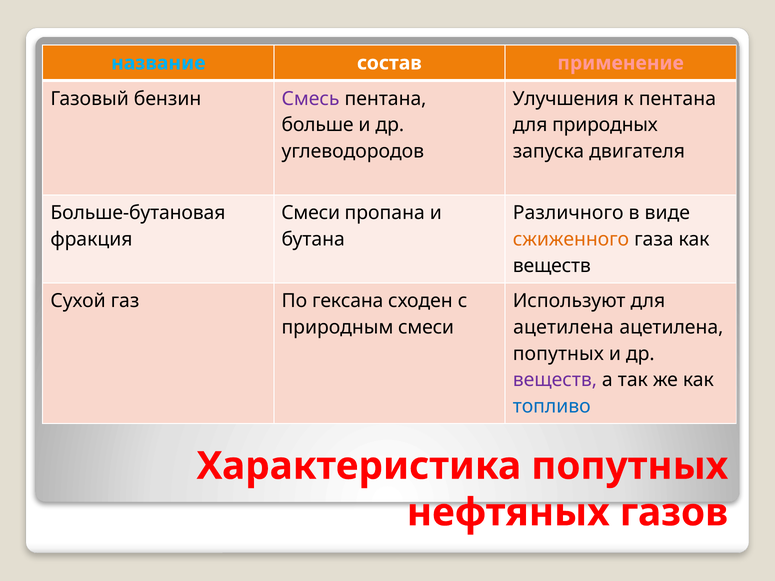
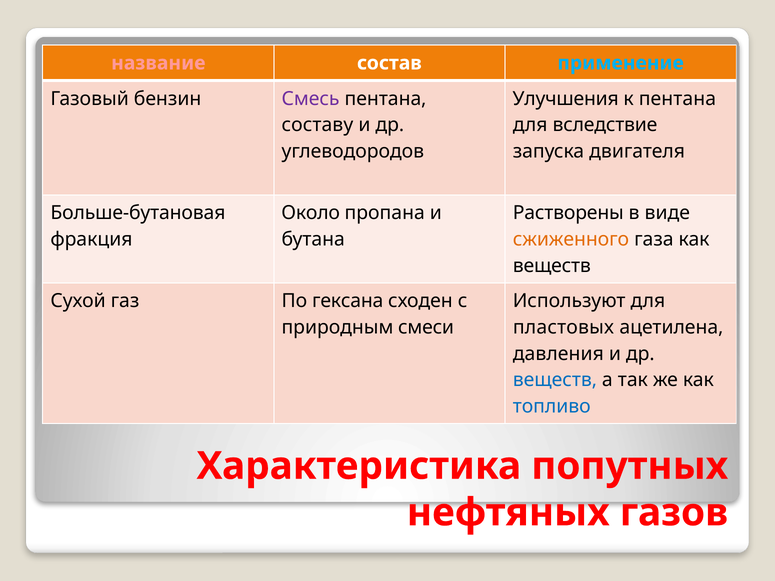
название colour: light blue -> pink (158, 63)
применение colour: pink -> light blue (621, 63)
больше: больше -> составу (317, 125)
природных: природных -> вследствие (605, 125)
Смеси: Смеси -> Около (311, 213)
Различного: Различного -> Растворены (568, 213)
ацетилена: ацетилена -> пластовых (563, 327)
попутных: попутных -> давления (558, 354)
веществ colour: purple -> blue (555, 380)
